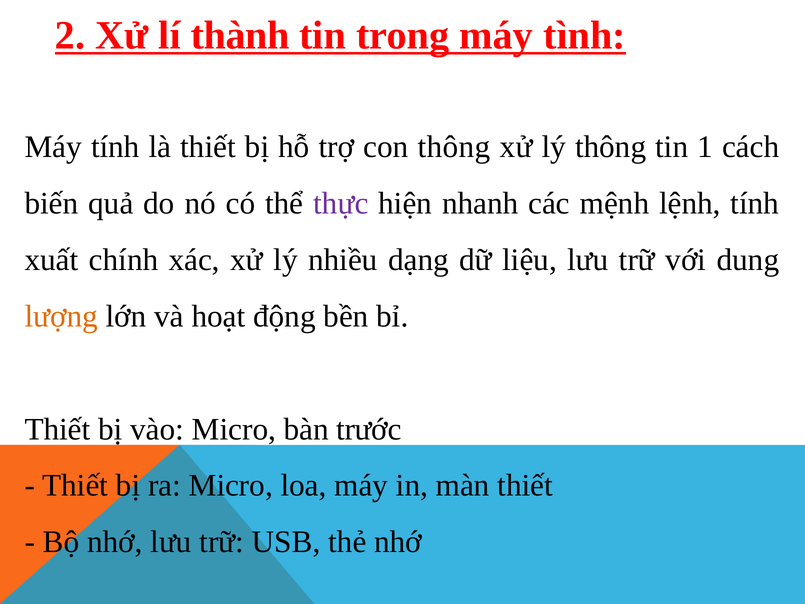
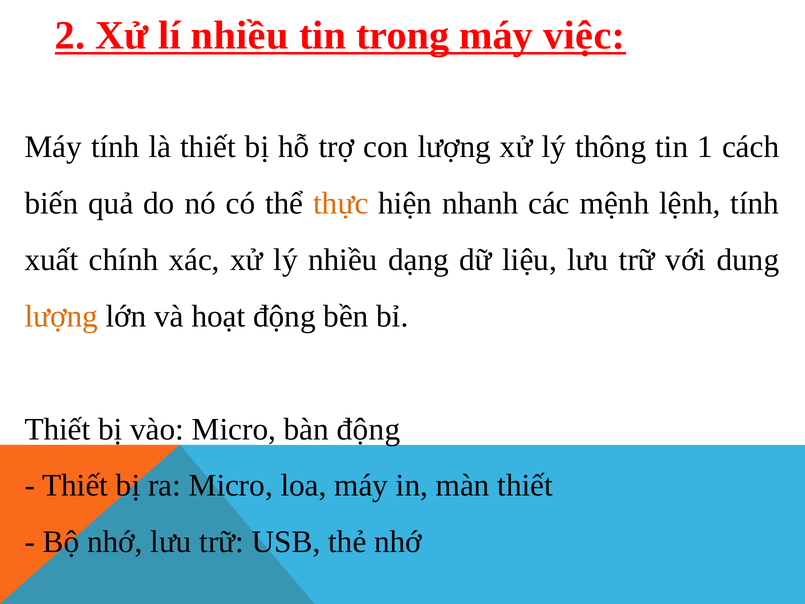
lí thành: thành -> nhiều (240, 35)
tình: tình -> việc (584, 35)
con thông: thông -> lượng (454, 147)
thực colour: purple -> orange (341, 203)
bàn trước: trước -> động (369, 429)
